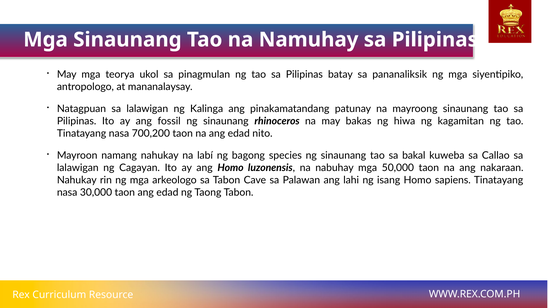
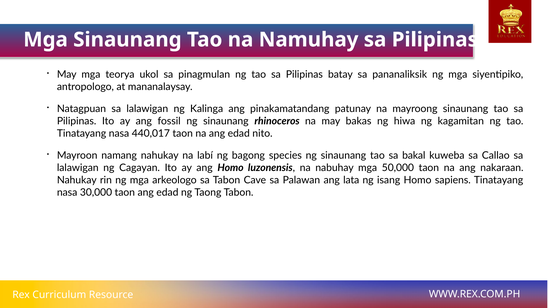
700,200: 700,200 -> 440,017 (151, 134)
lahi: lahi -> lata (351, 180)
